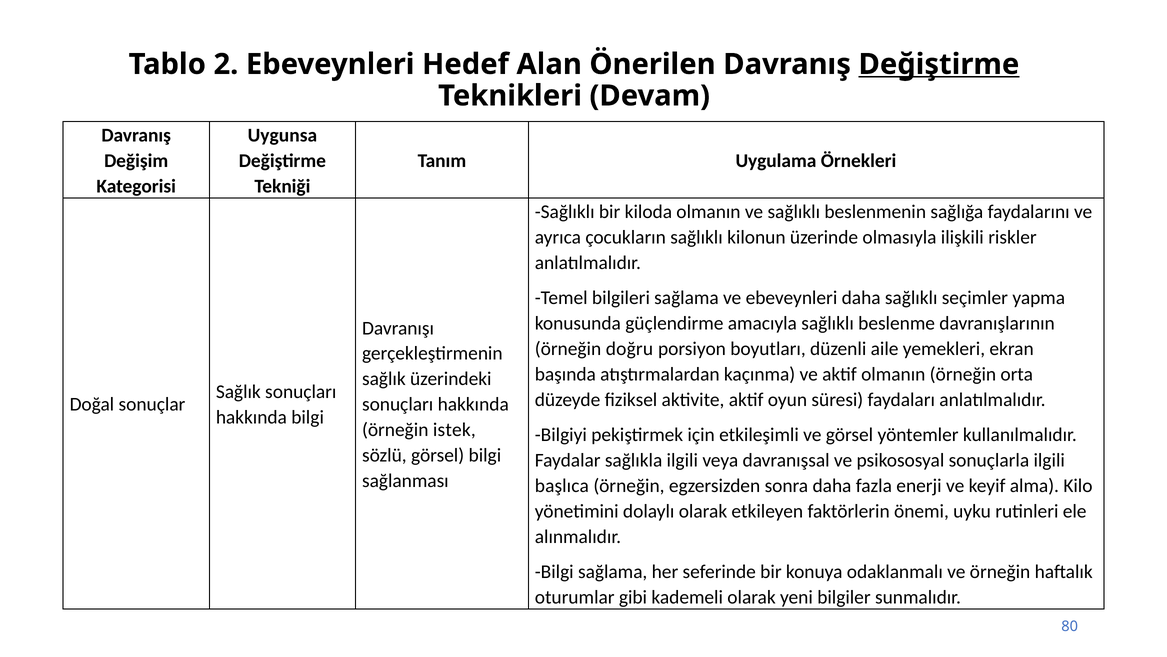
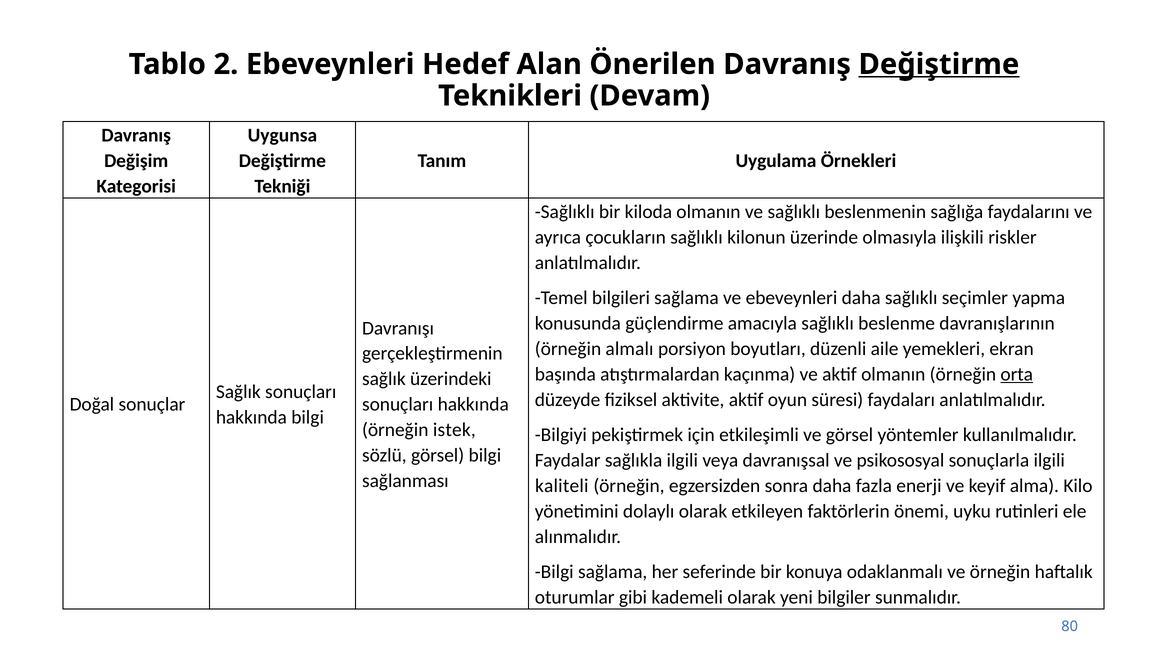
doğru: doğru -> almalı (630, 348)
orta underline: none -> present (1017, 374)
başlıca: başlıca -> kaliteli (562, 485)
